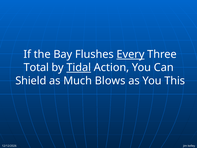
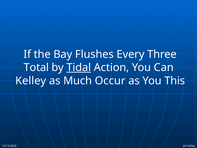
Every underline: present -> none (130, 54)
Shield: Shield -> Kelley (31, 81)
Blows: Blows -> Occur (110, 81)
